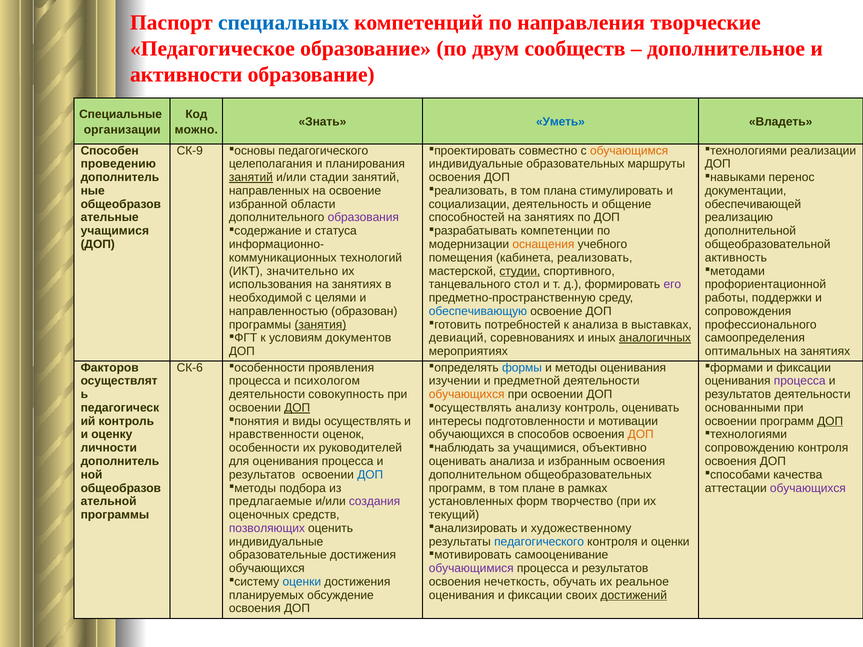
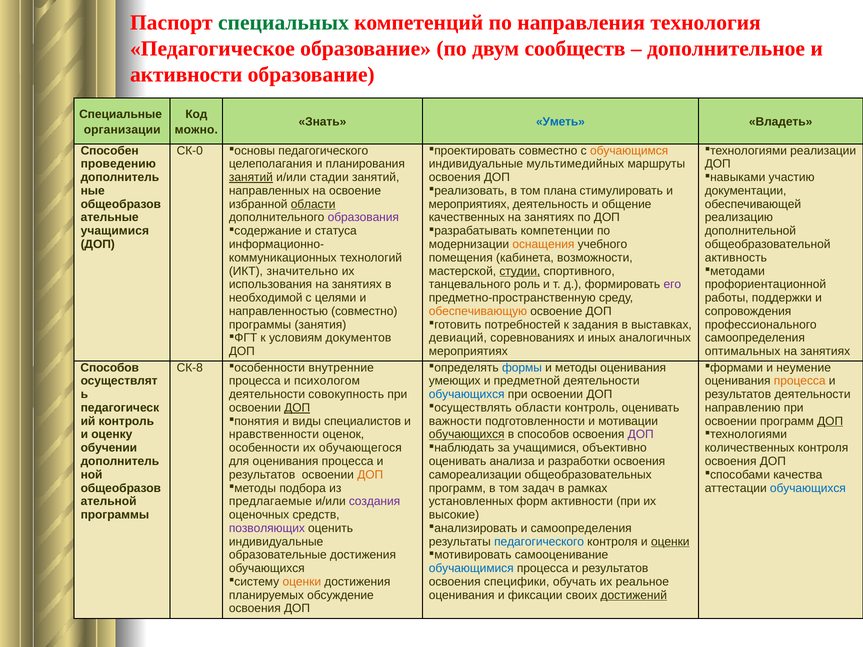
специальных colour: blue -> green (283, 23)
творческие: творческие -> технология (706, 23)
СК-9: СК-9 -> СК-0 (190, 151)
образовательных: образовательных -> мультимедийных (575, 164)
перенос: перенос -> участию (792, 177)
области underline: none -> present (313, 204)
социализации: социализации -> мероприятиях (469, 204)
способностей: способностей -> качественных (467, 218)
реализовать: реализовать -> возможности (595, 258)
стол: стол -> роль (527, 285)
направленностью образован: образован -> совместно (364, 311)
обеспечивающую colour: blue -> orange (478, 311)
занятия underline: present -> none (320, 325)
к анализа: анализа -> задания (595, 325)
аналогичных underline: present -> none (655, 338)
Факторов: Факторов -> Способов (110, 368)
СК-6: СК-6 -> СК-8 (190, 368)
проявления: проявления -> внутренние (341, 368)
фиксации: фиксации -> неумение (804, 368)
изучении: изучении -> умеющих (455, 381)
процесса colour: purple -> orange (800, 381)
обучающихся colour: orange -> blue (467, 395)
анализу: анализу -> области (538, 408)
основанными: основанными -> направлению (743, 408)
осуществлять: осуществлять -> специалистов (363, 421)
интересы: интересы -> важности (455, 421)
обучающихся underline: none -> present (467, 435)
ДОП colour: orange -> purple (641, 435)
личности: личности -> обучении (109, 448)
руководителей: руководителей -> обучающегося (360, 448)
сопровождению: сопровождению -> количественных (750, 448)
избранным: избранным -> разработки (579, 461)
ДОП colour: blue -> orange (370, 475)
дополнительном: дополнительном -> самореализации (475, 475)
плане: плане -> задач (539, 488)
обучающихся colour: purple -> blue (808, 488)
форм творчество: творчество -> активности (582, 502)
текущий: текущий -> высокие (454, 515)
и художественному: художественному -> самоопределения (581, 528)
оценки underline: none -> present (670, 542)
обучающимися colour: purple -> blue (471, 569)
оценки colour: blue -> orange (302, 582)
нечеткость: нечеткость -> специфики (517, 582)
